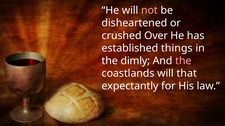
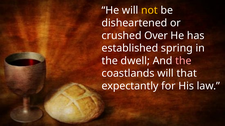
not colour: pink -> yellow (149, 10)
things: things -> spring (177, 48)
dimly: dimly -> dwell (135, 61)
